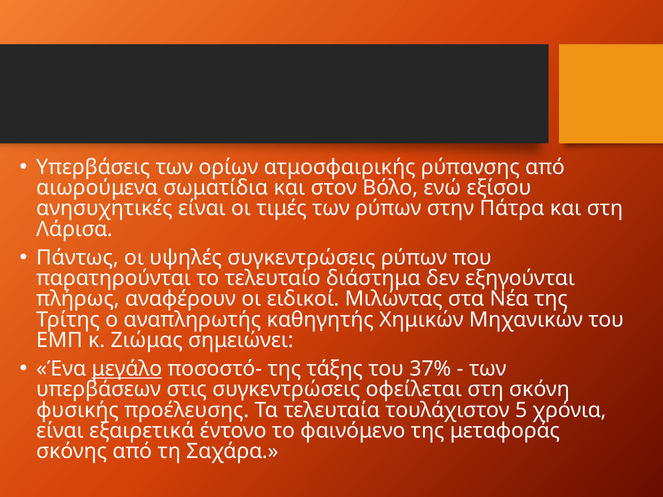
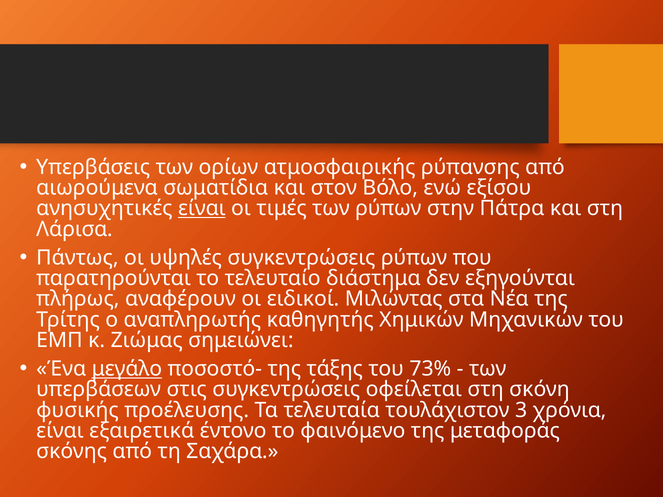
είναι underline: none -> present (202, 209)
37%: 37% -> 73% (430, 369)
5: 5 -> 3 (521, 410)
